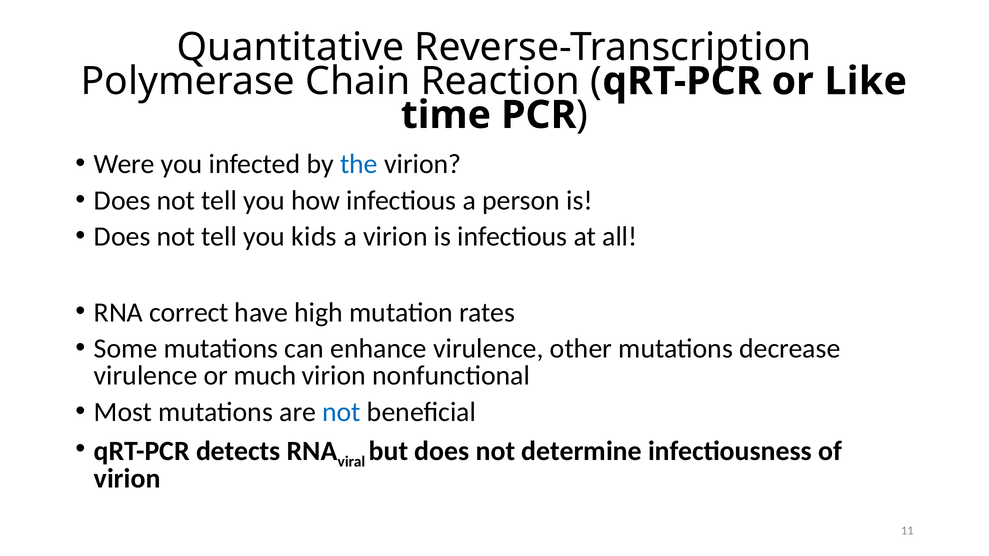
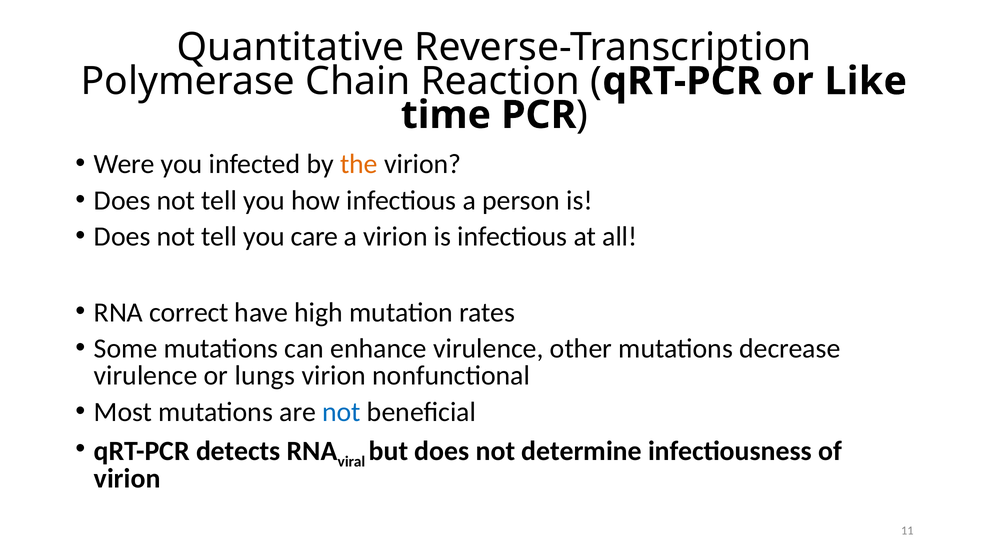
the colour: blue -> orange (359, 164)
kids: kids -> care (314, 237)
much: much -> lungs (265, 376)
